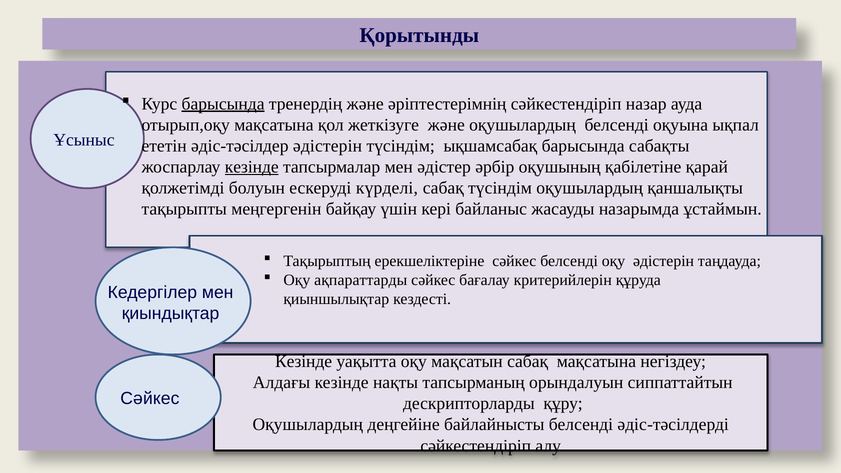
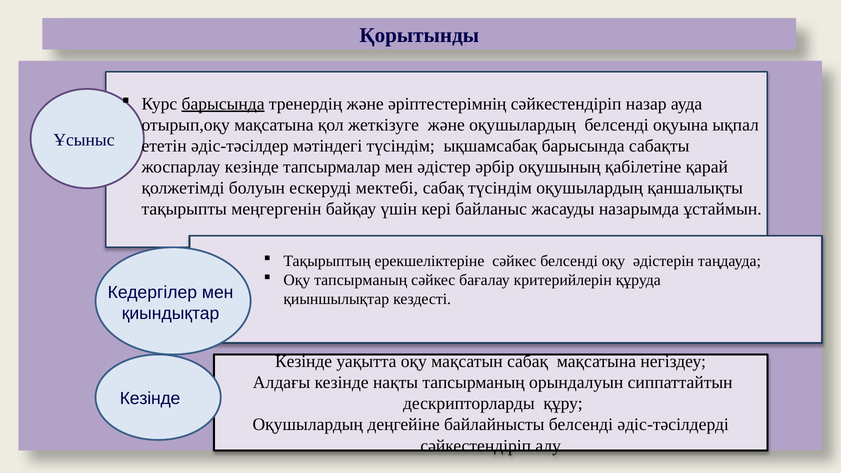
әдіс-тәсілдер әдістерін: әдістерін -> мәтіндегі (328, 146)
кезінде underline: present -> none (252, 167)
күрделі: күрделі -> мектебі (387, 188)
Оқу ақпараттарды: ақпараттарды -> тапсырманың (361, 280)
Сәйкес: Сәйкес -> Кезінде (150, 398)
